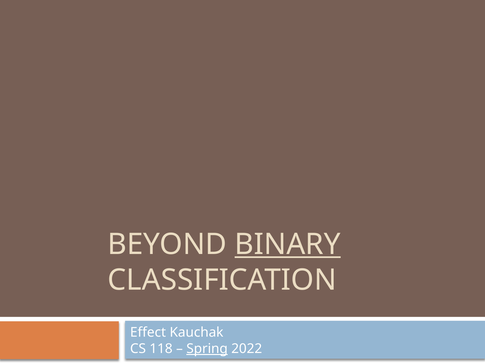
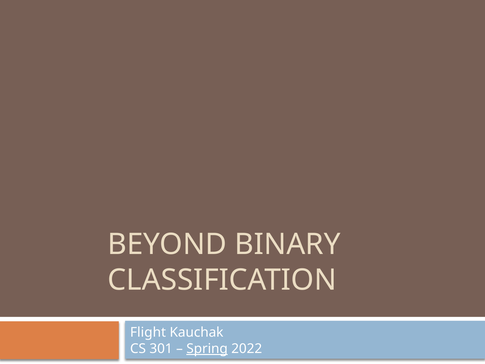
BINARY underline: present -> none (288, 244)
Effect: Effect -> Flight (148, 332)
118: 118 -> 301 (161, 348)
